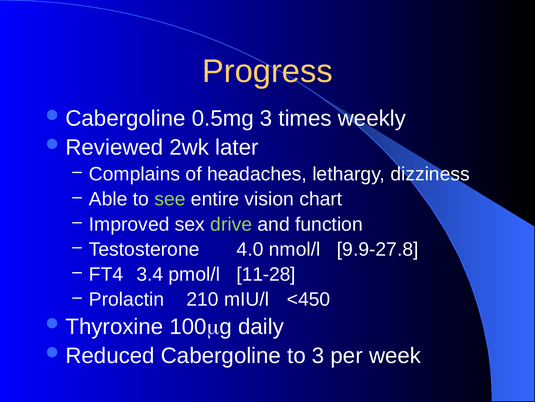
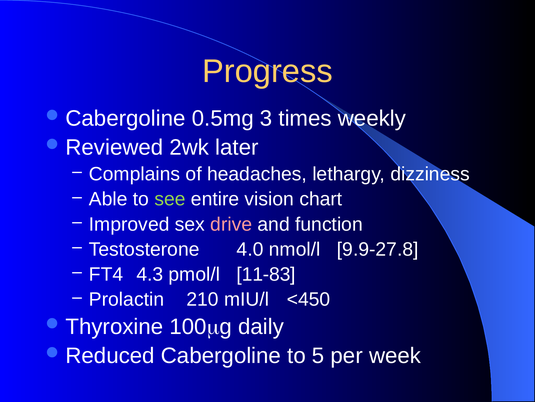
drive colour: light green -> pink (231, 224)
3.4: 3.4 -> 4.3 (150, 274)
11-28: 11-28 -> 11-83 (266, 274)
to 3: 3 -> 5 (318, 355)
